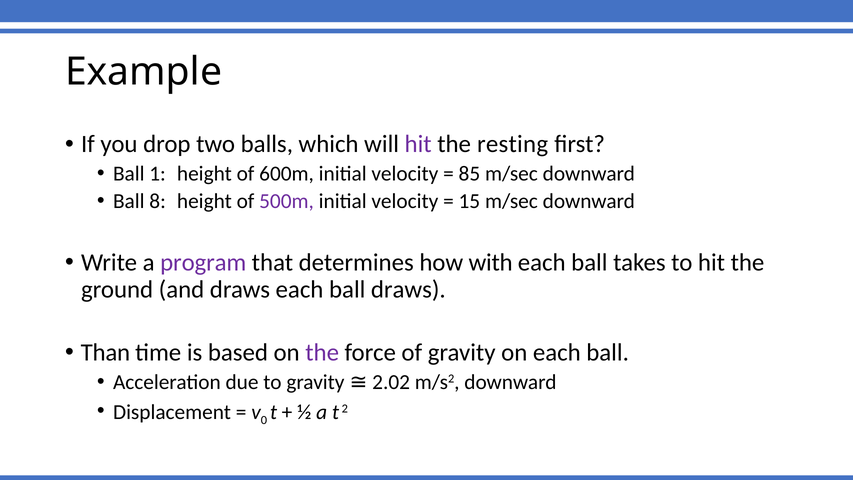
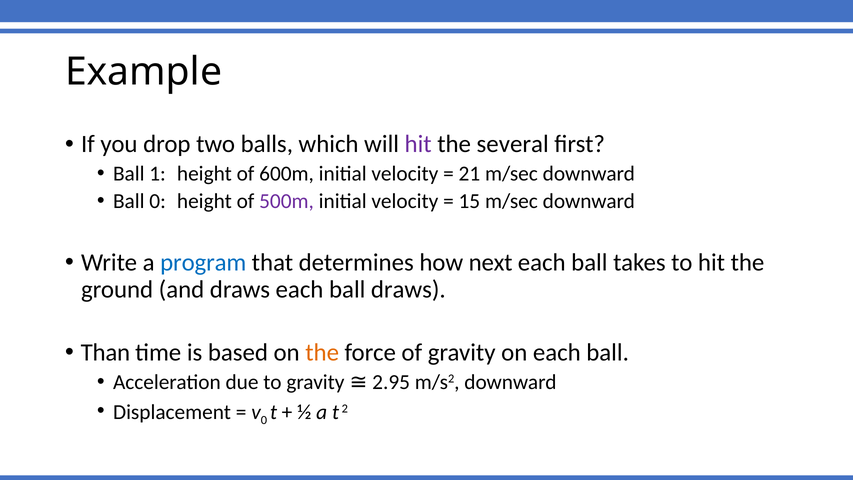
resting: resting -> several (513, 144)
85: 85 -> 21 (469, 174)
Ball 8: 8 -> 0 (158, 201)
program colour: purple -> blue (203, 262)
with: with -> next (491, 262)
the colour: purple -> orange (322, 352)
2.02: 2.02 -> 2.95 (391, 382)
